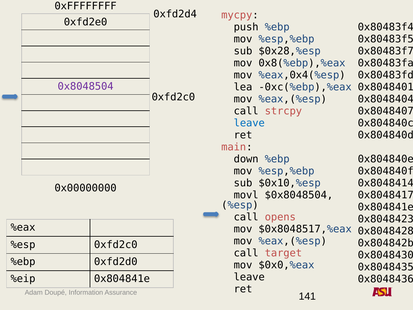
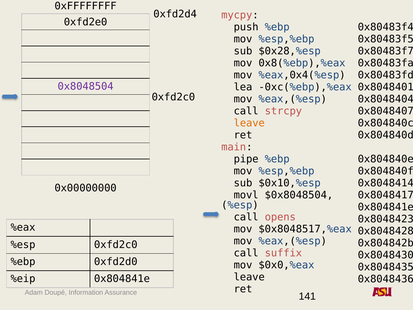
leave colour: blue -> orange (249, 123)
down: down -> pipe (246, 159)
target: target -> suffix (283, 253)
